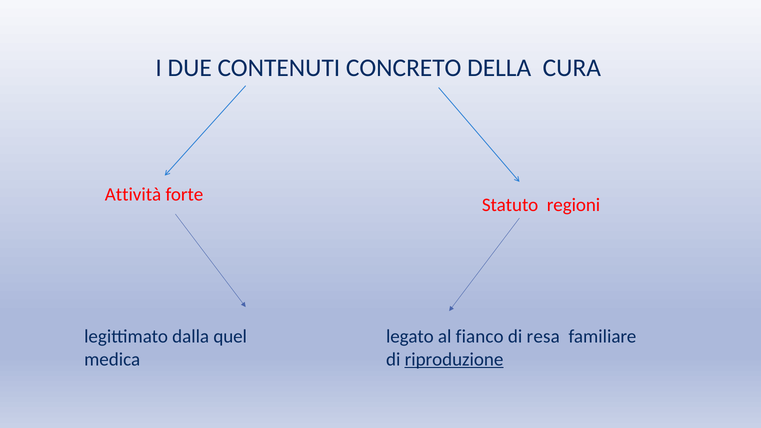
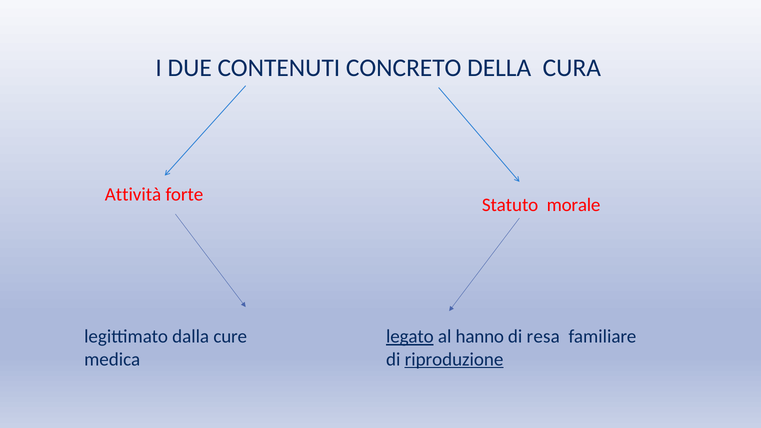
regioni: regioni -> morale (574, 205)
quel: quel -> cure (230, 337)
legato underline: none -> present (410, 337)
fianco: fianco -> hanno (480, 337)
